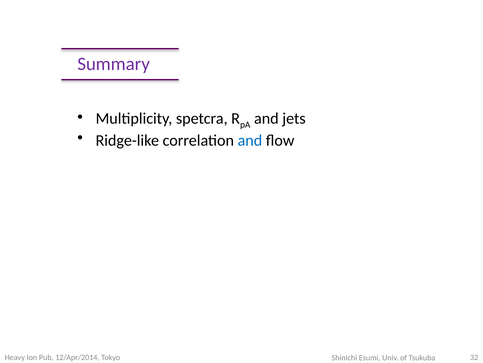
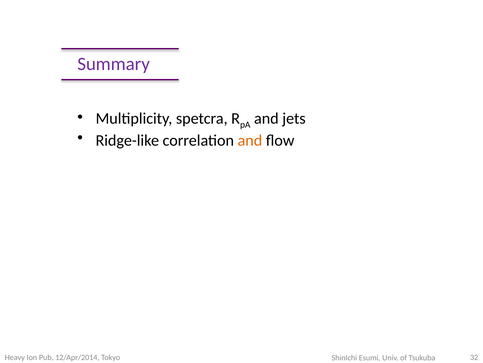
and colour: blue -> orange (250, 140)
